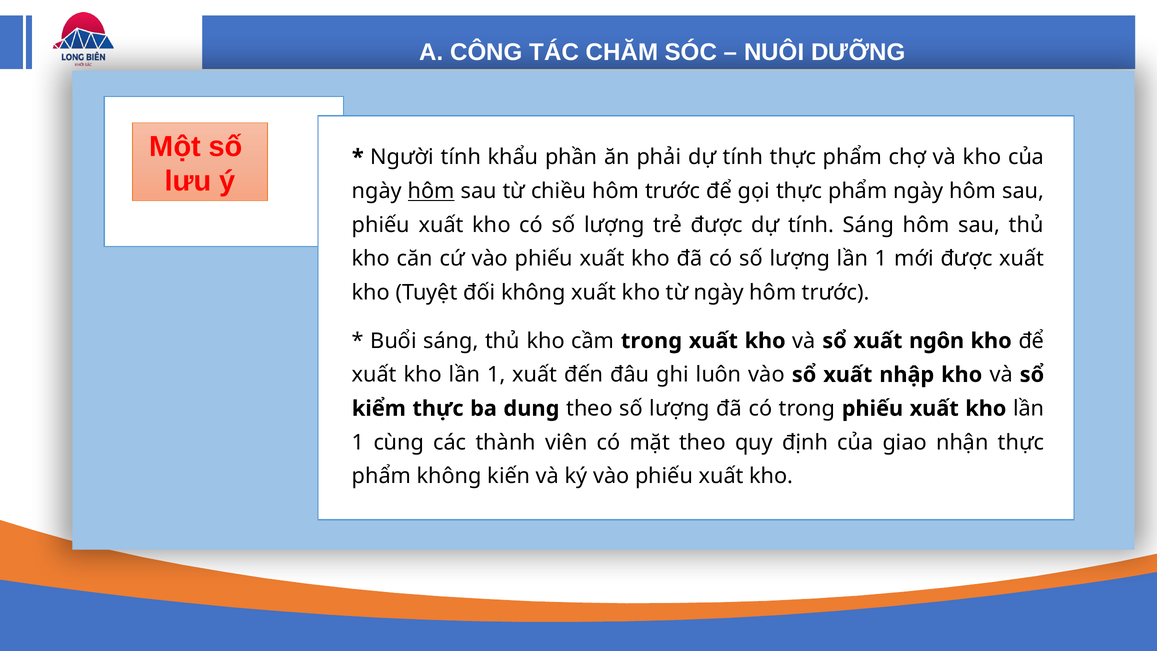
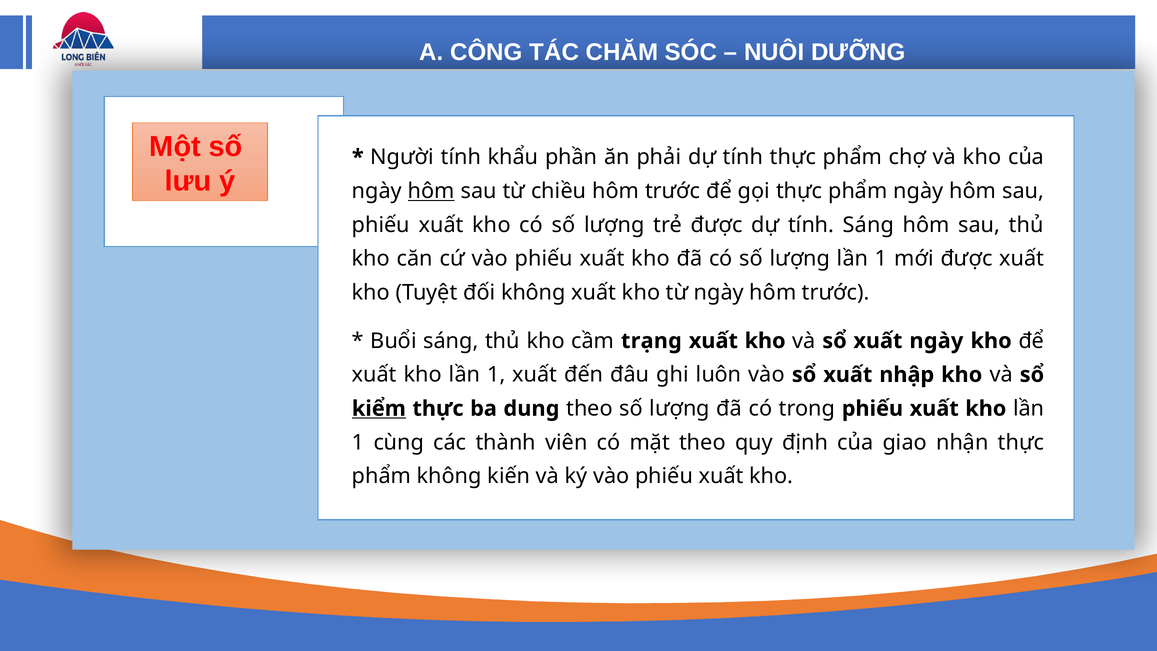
trong: trong -> trạng (651, 341)
xuất ngôn: ngôn -> ngày (936, 341)
kiểm underline: none -> present (379, 408)
